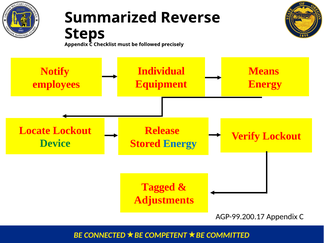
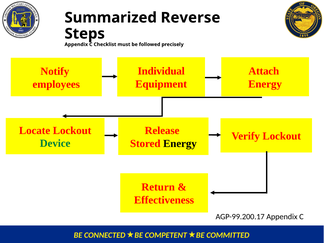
Means: Means -> Attach (264, 71)
Energy colour: blue -> black (180, 144)
Tagged: Tagged -> Return (158, 187)
Adjustments: Adjustments -> Effectiveness (164, 200)
